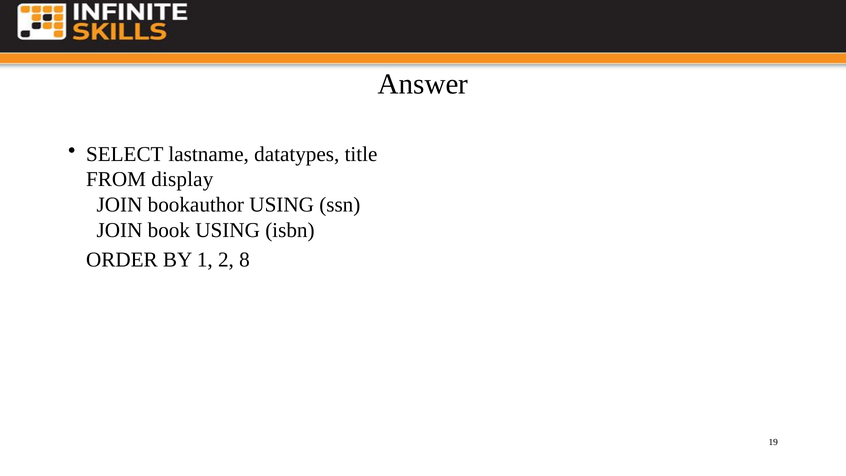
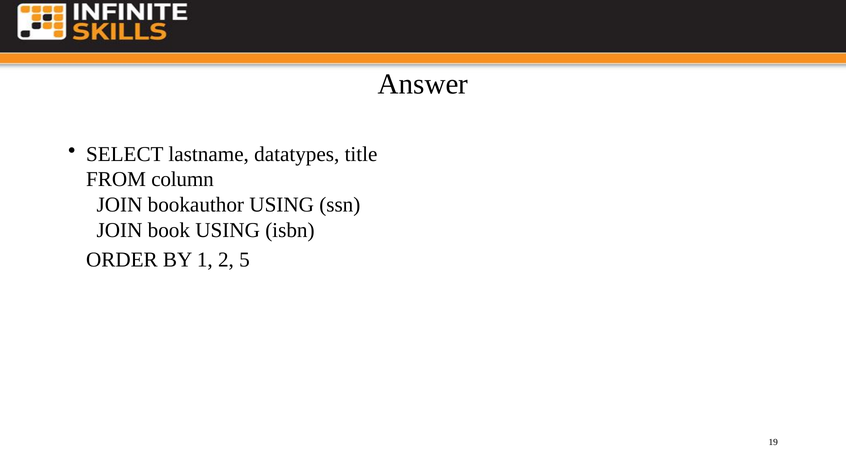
display: display -> column (182, 179)
8: 8 -> 5 (244, 260)
